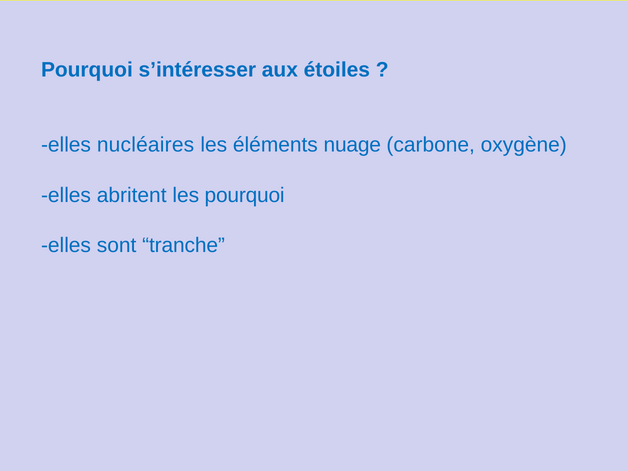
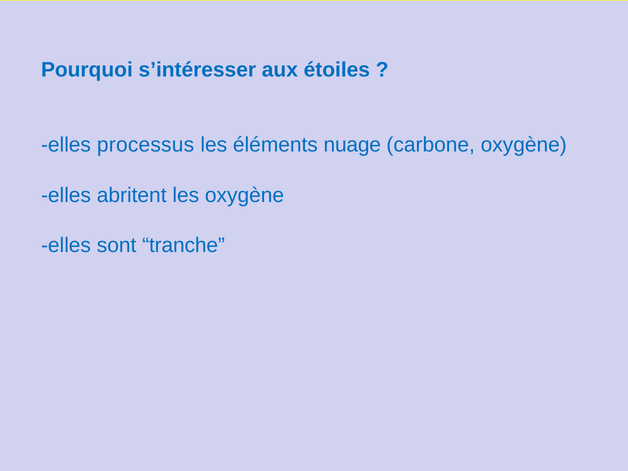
nucléaires: nucléaires -> processus (146, 145)
les pourquoi: pourquoi -> oxygène (245, 195)
